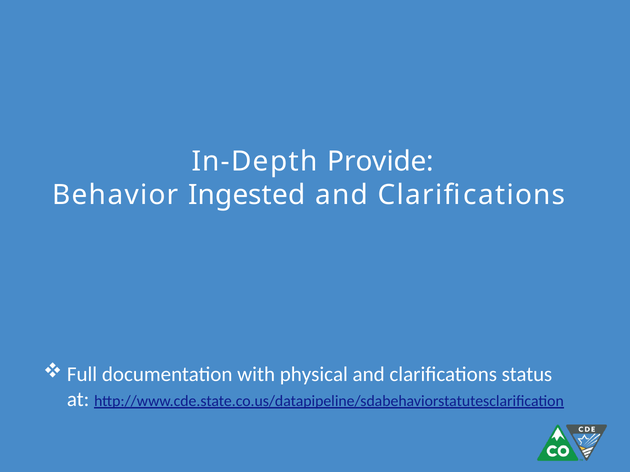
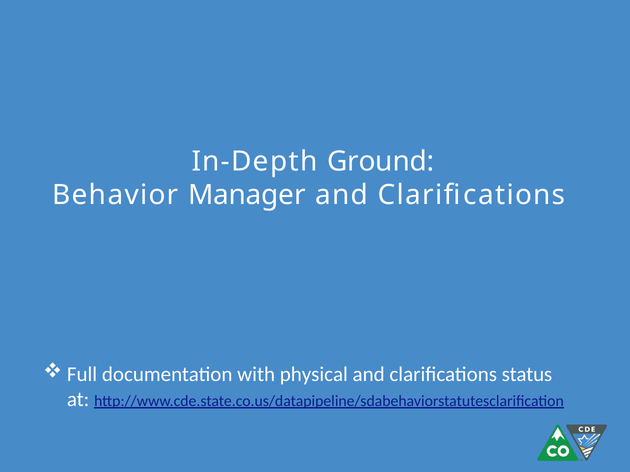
Provide: Provide -> Ground (381, 162)
Ingested: Ingested -> Manager (247, 195)
